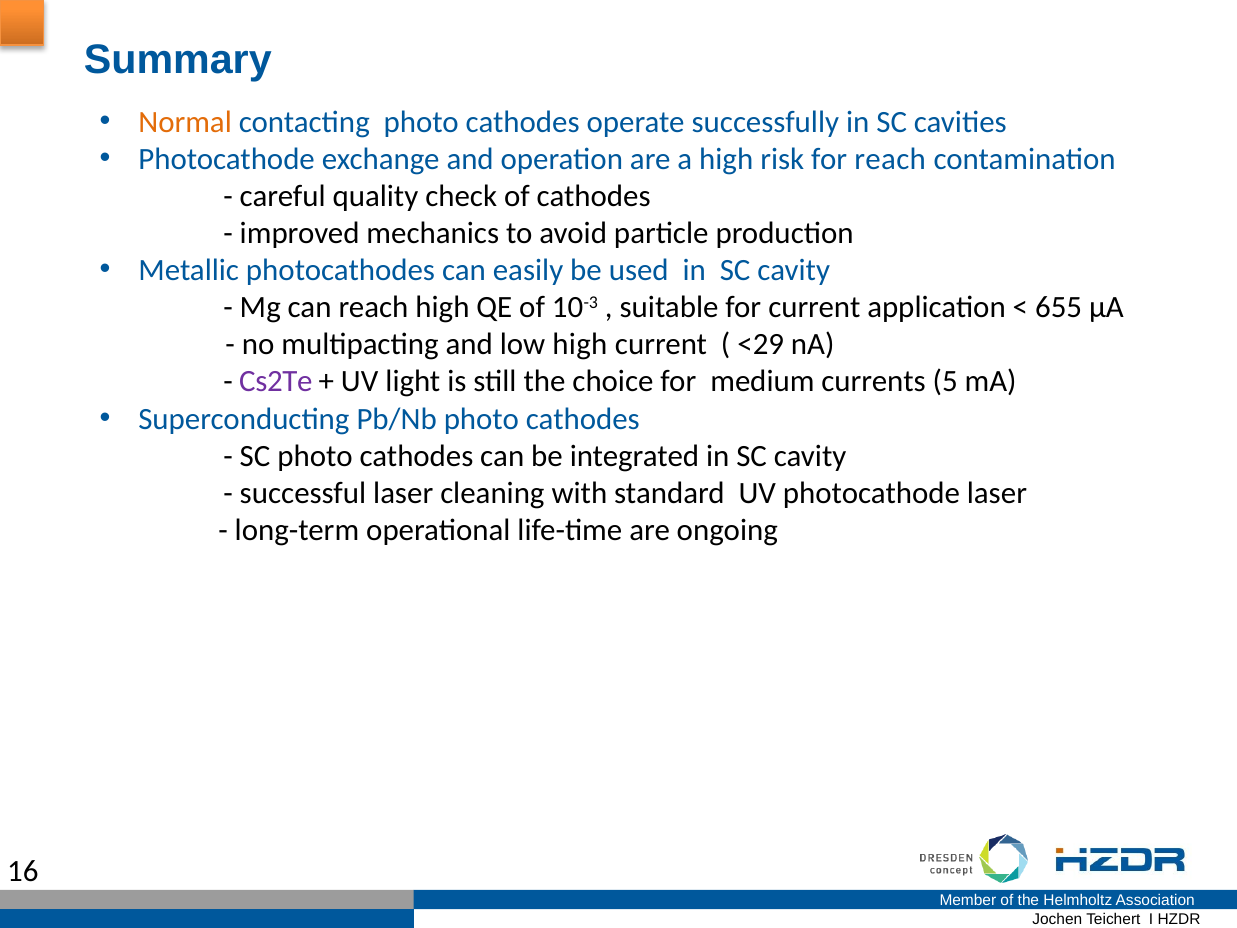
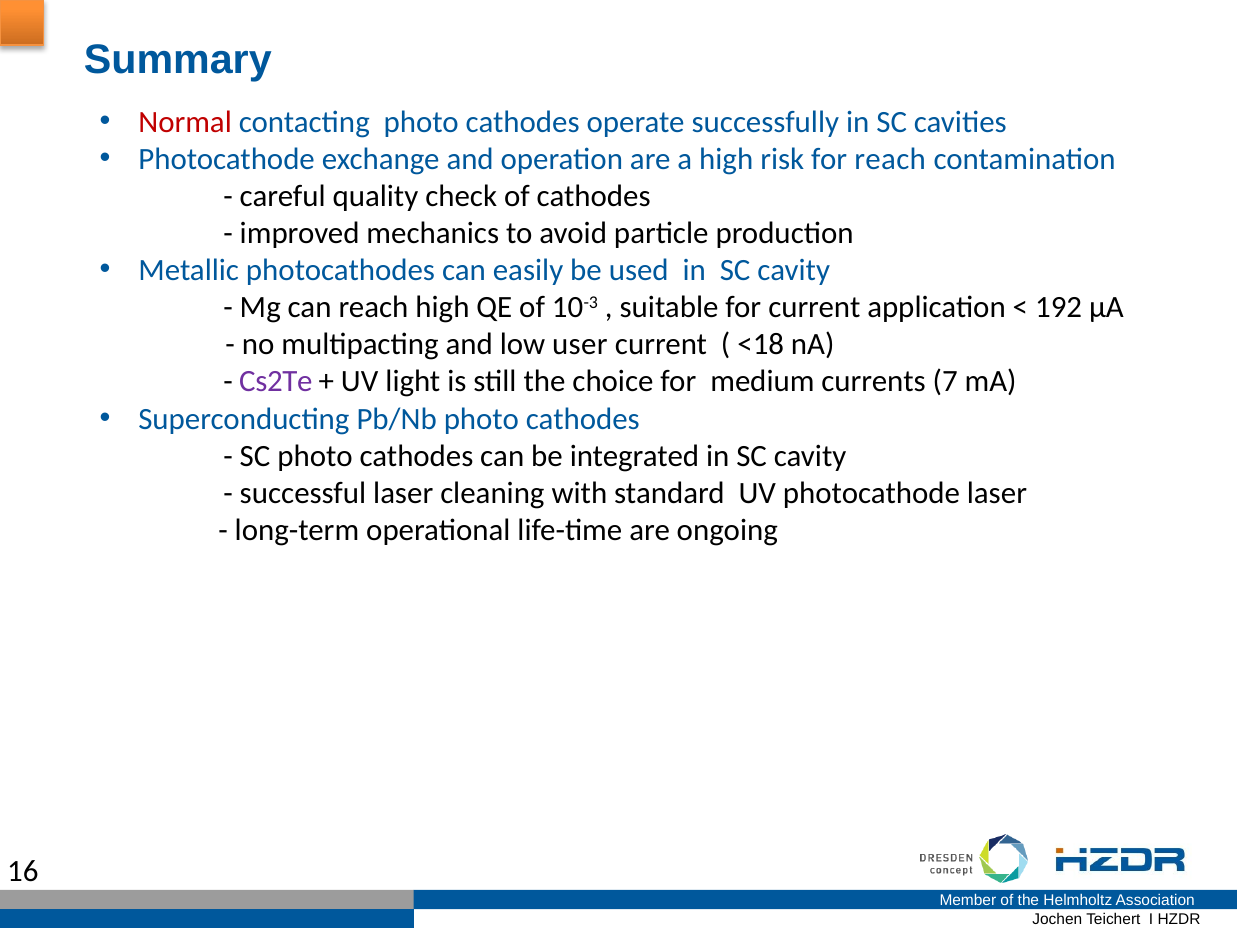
Normal colour: orange -> red (185, 122)
655: 655 -> 192 (1059, 307)
low high: high -> user (580, 345)
<29: <29 -> <18 (761, 345)
5: 5 -> 7 (945, 382)
